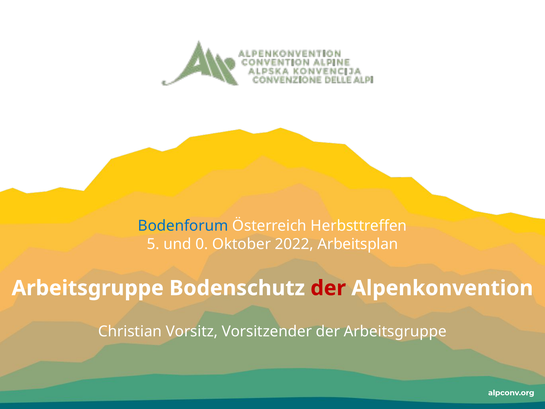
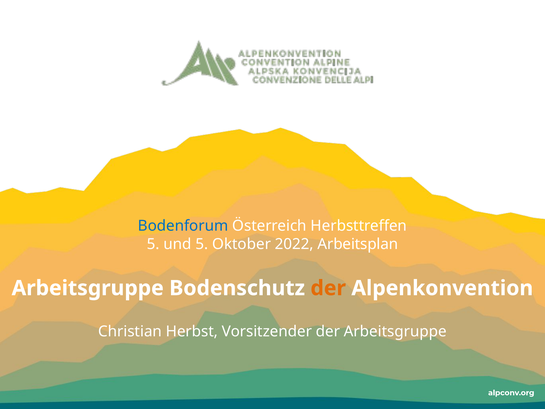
und 0: 0 -> 5 (202, 244)
der colour: red -> orange (328, 288)
Vorsitz: Vorsitz -> Herbst (192, 331)
